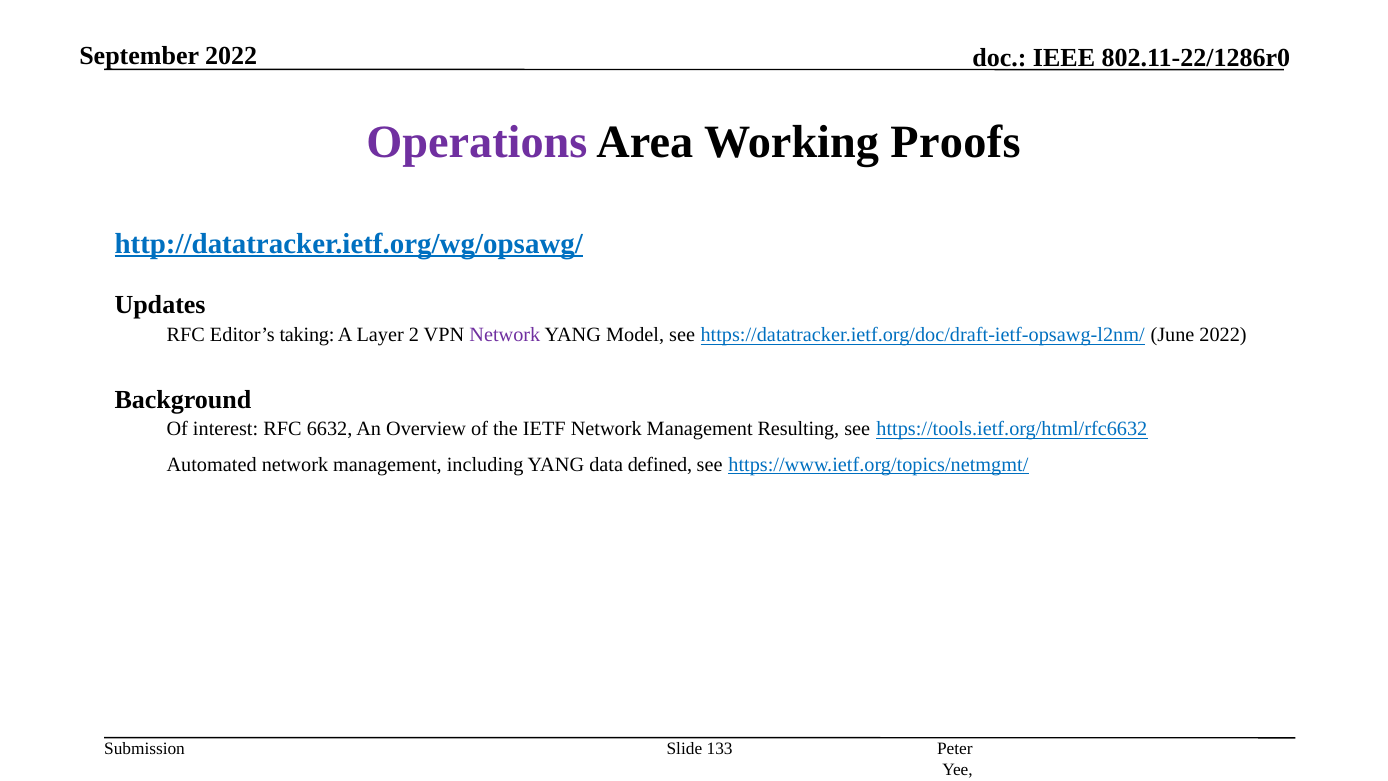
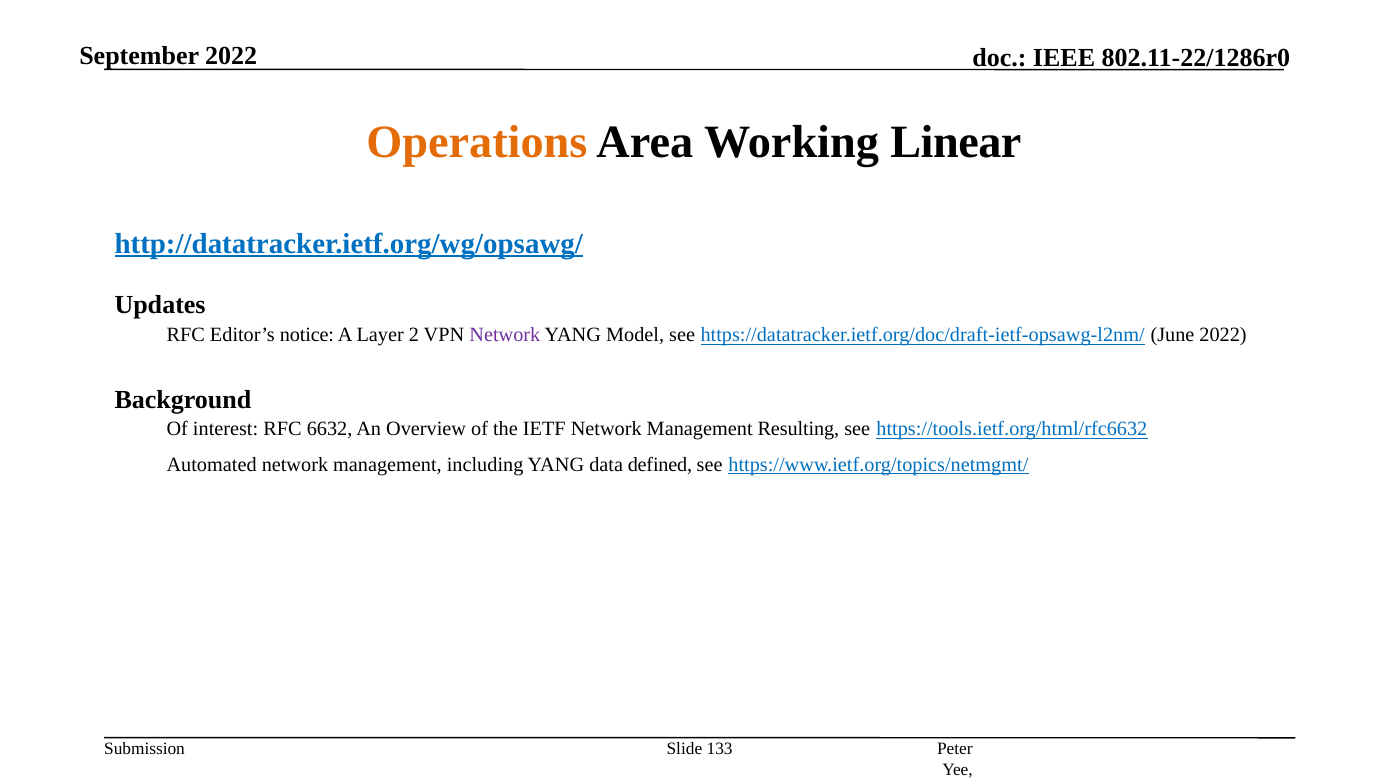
Operations colour: purple -> orange (477, 142)
Proofs: Proofs -> Linear (956, 142)
taking: taking -> notice (307, 335)
